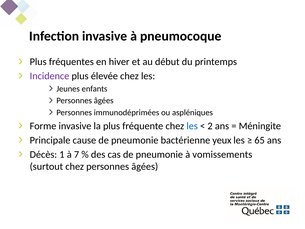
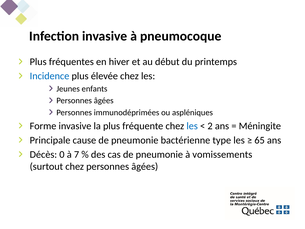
Incidence colour: purple -> blue (50, 76)
yeux: yeux -> type (222, 140)
1: 1 -> 0 (62, 154)
